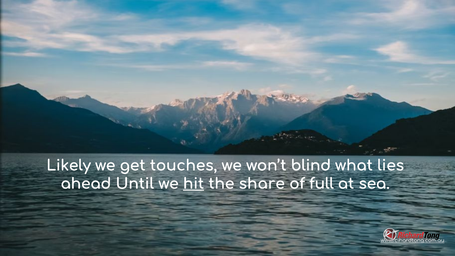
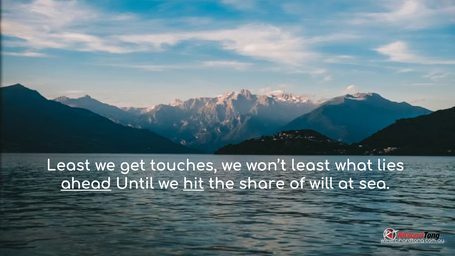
Likely: Likely -> Least (68, 166)
won’t blind: blind -> least (311, 166)
ahead underline: none -> present (86, 184)
full: full -> will (322, 184)
